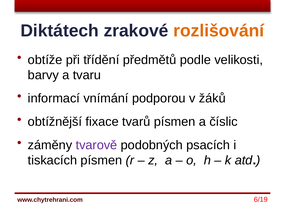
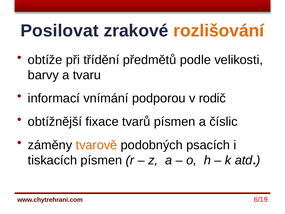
Diktátech: Diktátech -> Posilovat (60, 31)
žáků: žáků -> rodič (212, 98)
tvarově colour: purple -> orange (96, 145)
